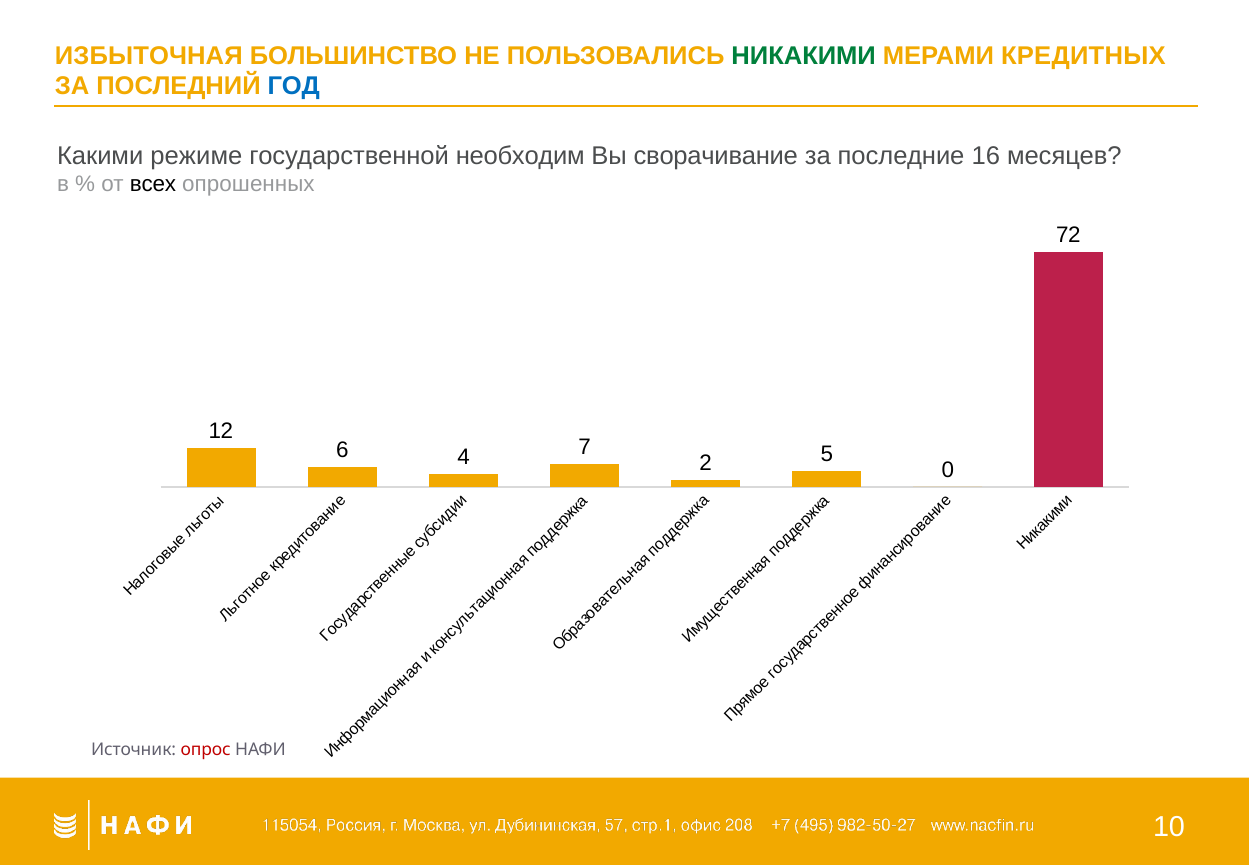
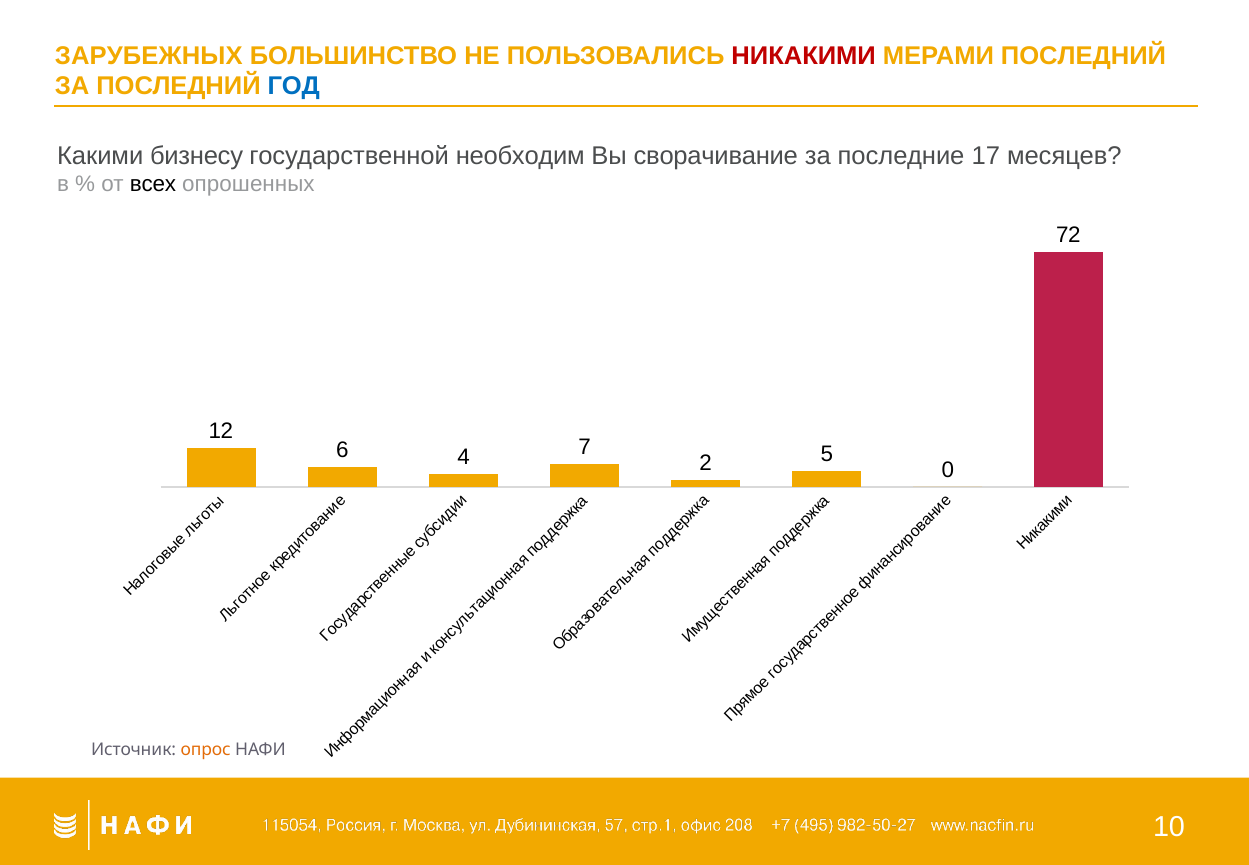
ИЗБЫТОЧНАЯ: ИЗБЫТОЧНАЯ -> ЗАРУБЕЖНЫХ (149, 56)
НИКАКИМИ colour: green -> red (804, 56)
МЕРАМИ КРЕДИТНЫХ: КРЕДИТНЫХ -> ПОСЛЕДНИЙ (1083, 56)
режиме: режиме -> бизнесу (197, 156)
16: 16 -> 17 (986, 156)
опрос colour: red -> orange (206, 749)
